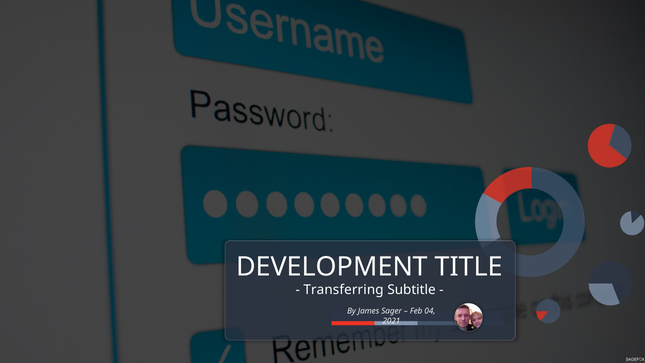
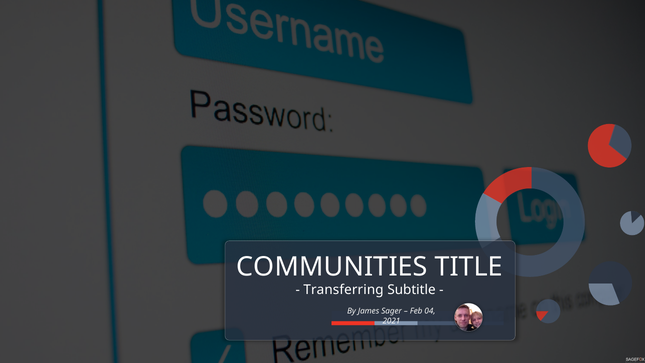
DEVELOPMENT: DEVELOPMENT -> COMMUNITIES (332, 267)
